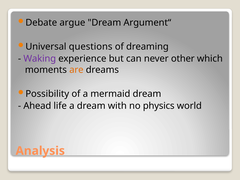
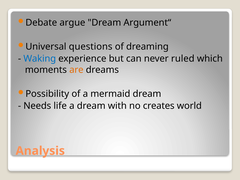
Waking colour: purple -> blue (40, 59)
other: other -> ruled (183, 59)
Ahead: Ahead -> Needs (37, 106)
physics: physics -> creates (159, 106)
